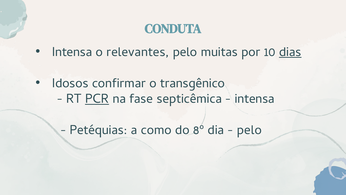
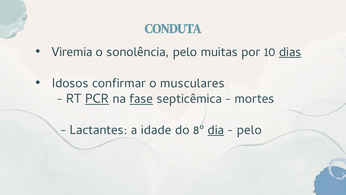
Intensa: Intensa -> Viremia (72, 52)
relevantes: relevantes -> sonolência (138, 52)
transgênico: transgênico -> musculares (192, 83)
fase underline: none -> present (141, 98)
intensa: intensa -> mortes (255, 98)
Petéquias: Petéquias -> Lactantes (99, 130)
como: como -> idade (156, 130)
dia underline: none -> present (216, 130)
